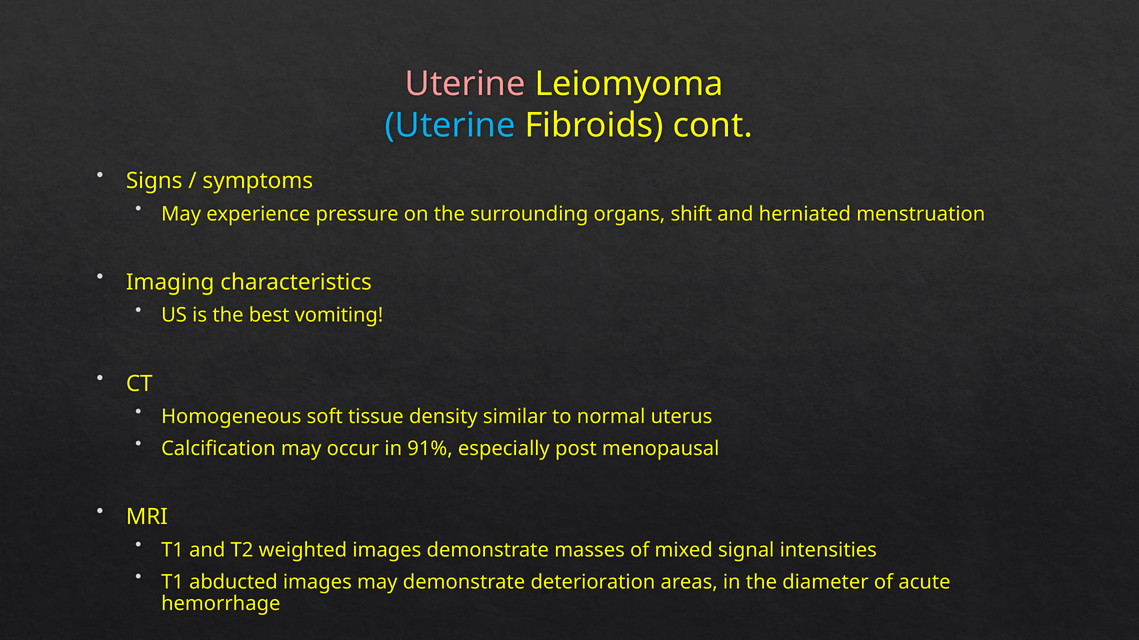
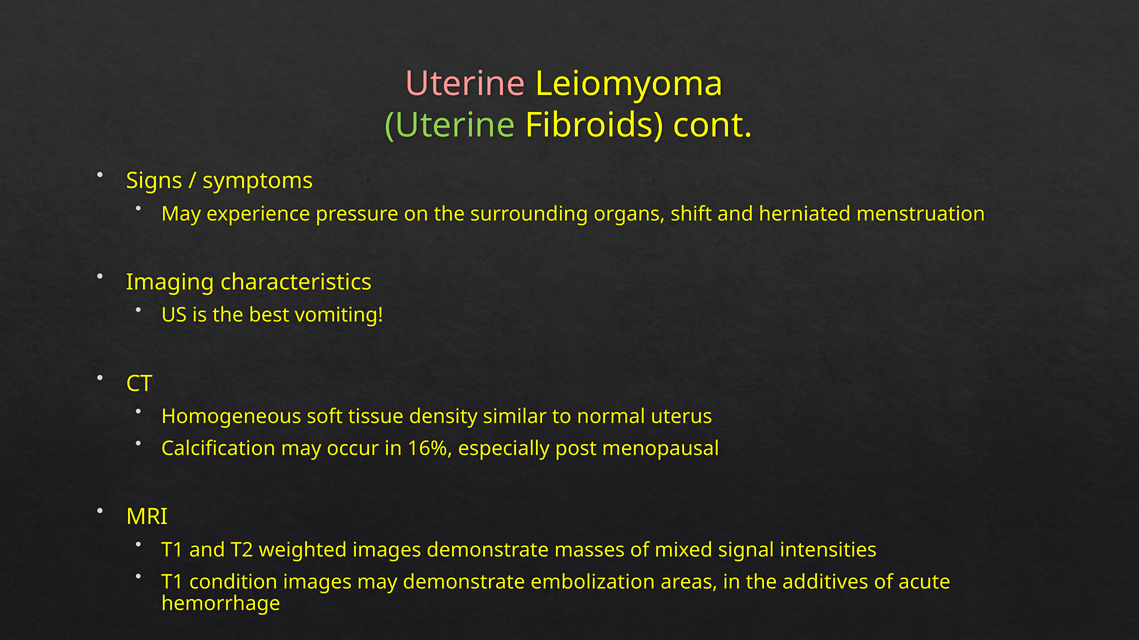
Uterine colour: light blue -> light green (450, 126)
91%: 91% -> 16% (430, 449)
abducted: abducted -> condition (233, 583)
deterioration: deterioration -> embolization (593, 583)
diameter: diameter -> additives (825, 583)
